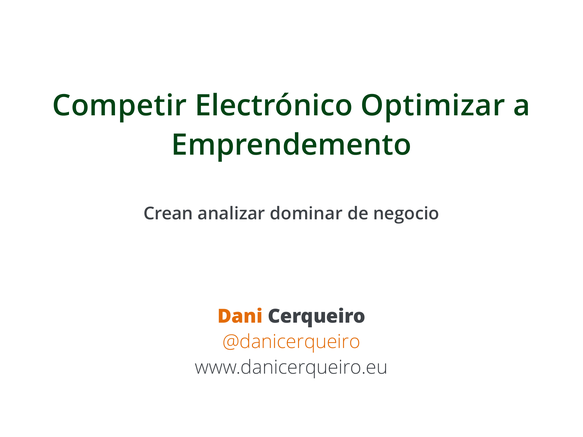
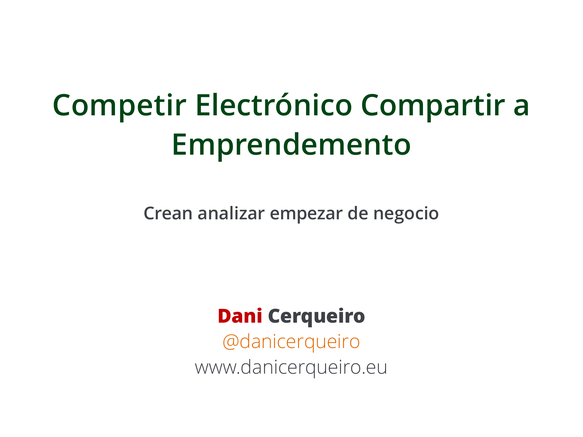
Optimizar: Optimizar -> Compartir (433, 106)
dominar: dominar -> empezar (306, 214)
Dani colour: orange -> red (240, 317)
